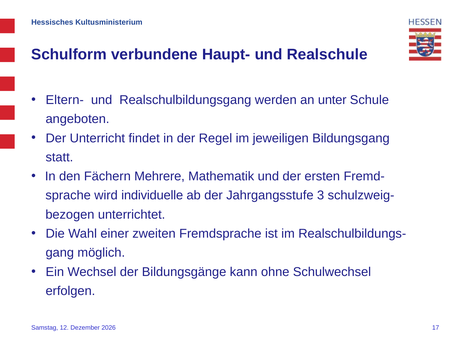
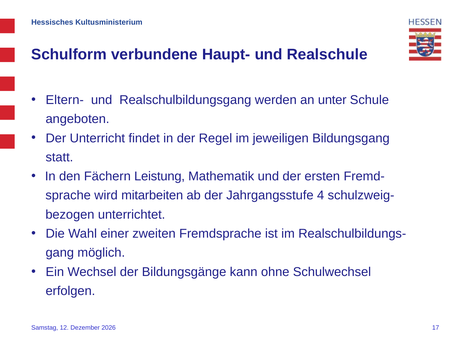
Mehrere: Mehrere -> Leistung (160, 176)
individuelle: individuelle -> mitarbeiten (152, 196)
3: 3 -> 4 (321, 196)
